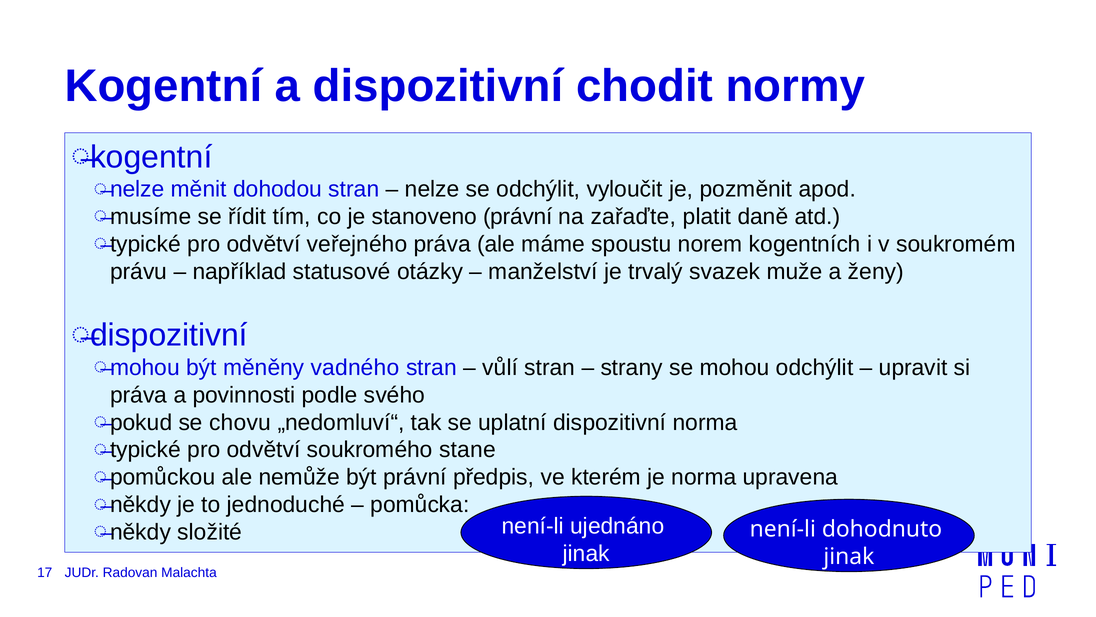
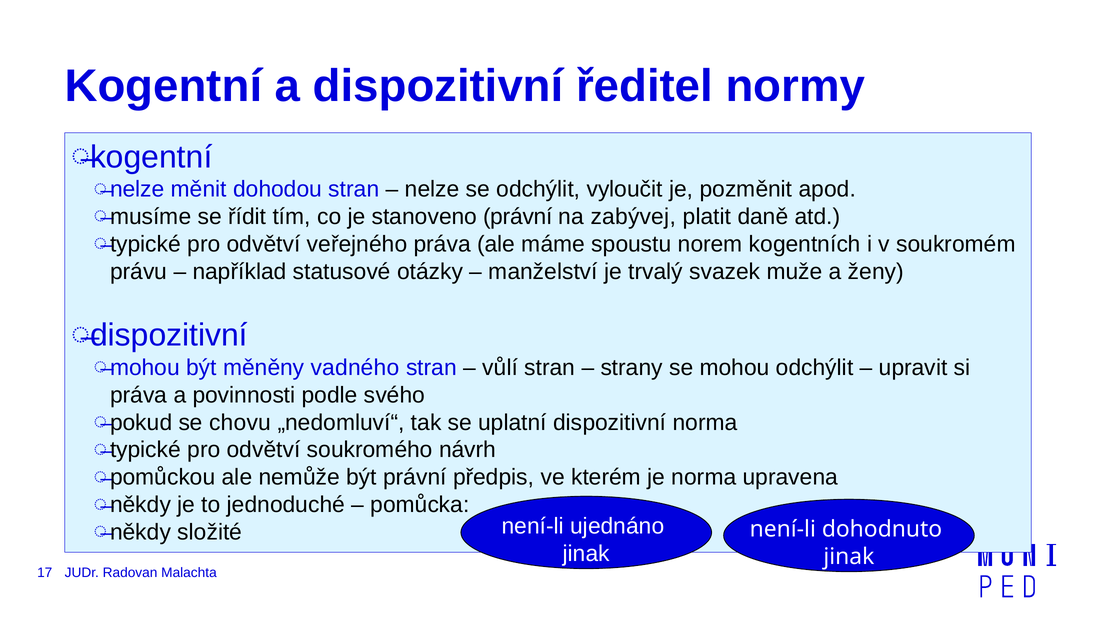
chodit: chodit -> ředitel (645, 86)
zařaďte: zařaďte -> zabývej (633, 217)
stane: stane -> návrh (468, 450)
